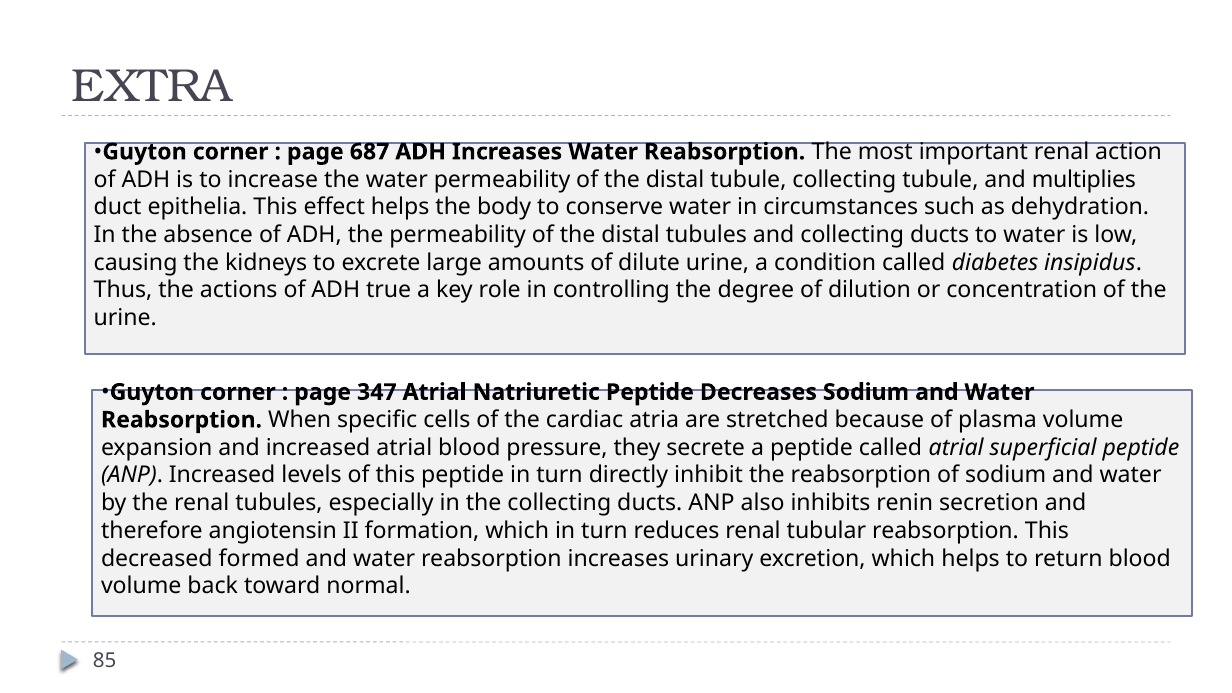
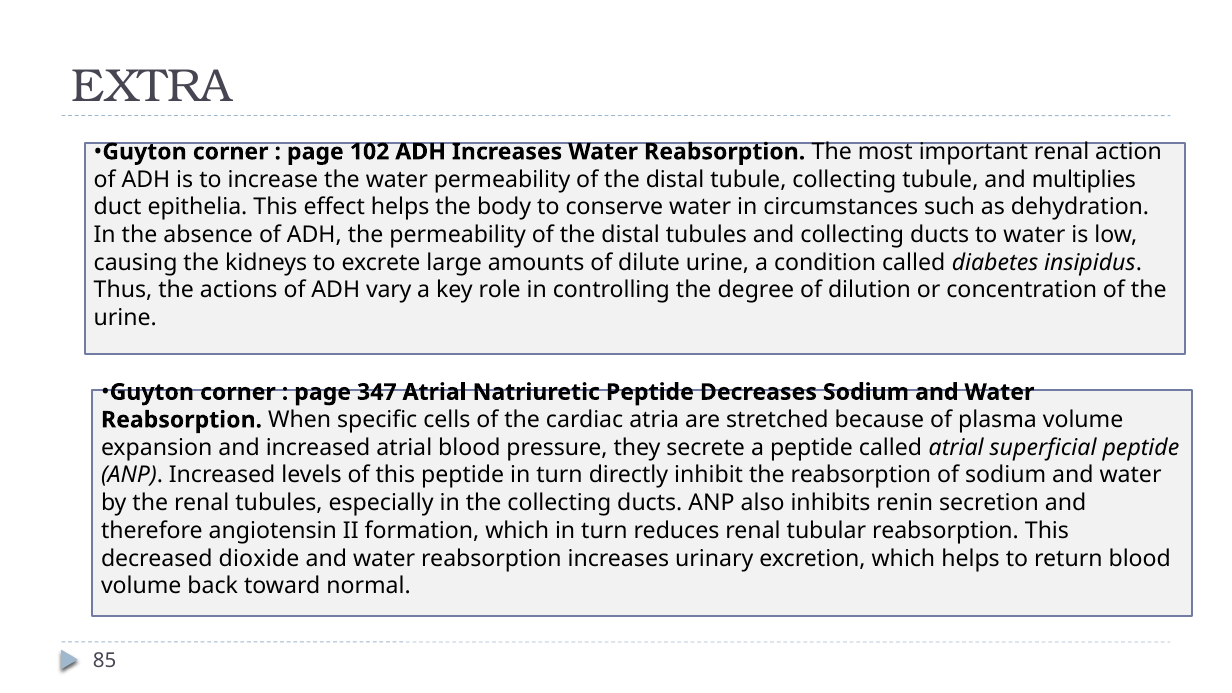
687: 687 -> 102 (370, 152)
true: true -> vary (389, 290)
formed: formed -> dioxide (259, 559)
